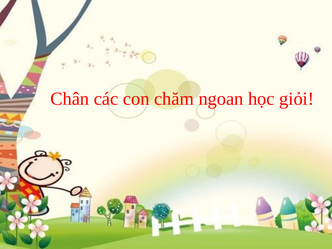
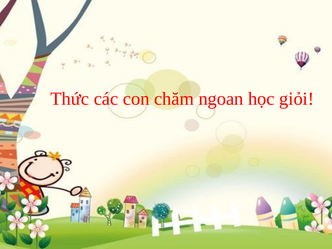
Chân: Chân -> Thức (70, 99)
